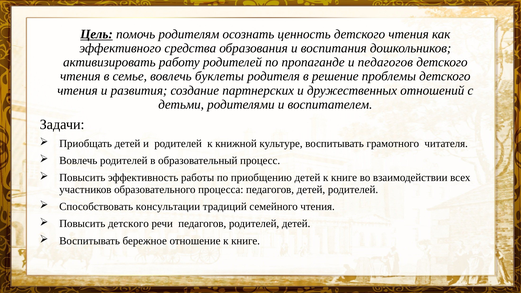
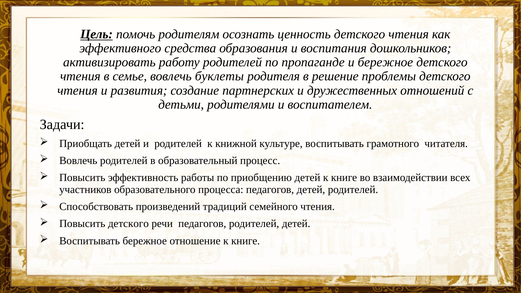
и педагогов: педагогов -> бережное (385, 62)
консультации: консультации -> произведений (168, 207)
